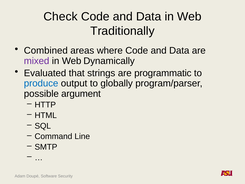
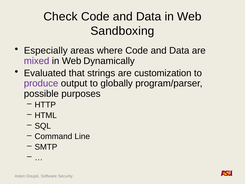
Traditionally: Traditionally -> Sandboxing (122, 31)
Combined: Combined -> Especially (46, 50)
programmatic: programmatic -> customization (163, 73)
produce colour: blue -> purple (41, 83)
argument: argument -> purposes (81, 94)
